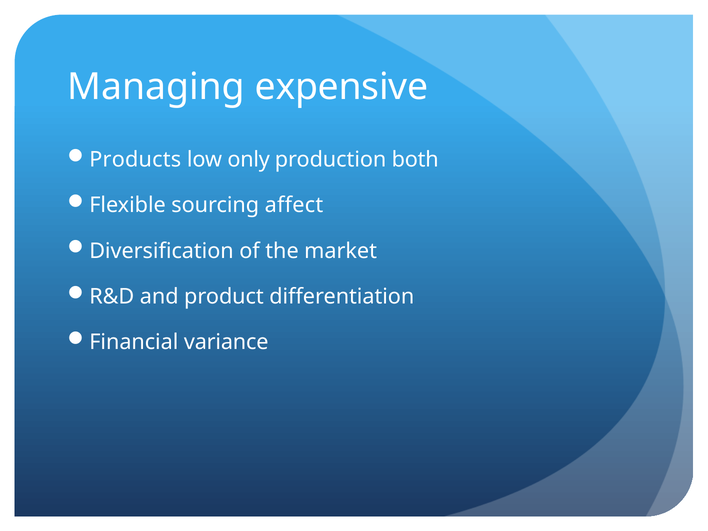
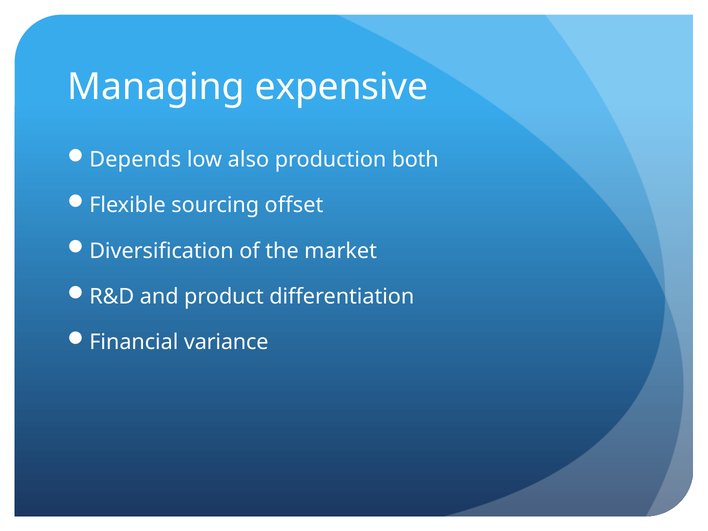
Products: Products -> Depends (135, 160)
only: only -> also (248, 160)
affect: affect -> offset (294, 205)
